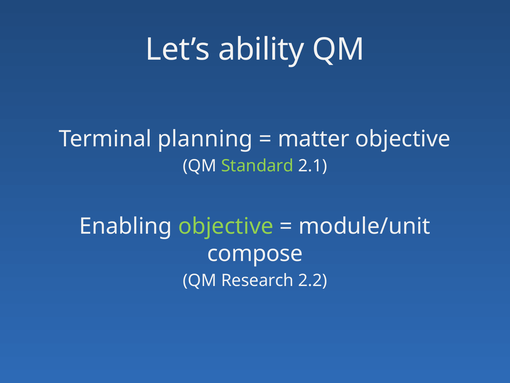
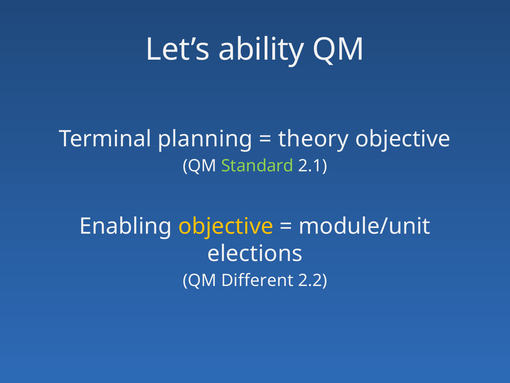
matter: matter -> theory (313, 139)
objective colour: light green -> yellow (226, 226)
compose: compose -> elections (255, 253)
Research: Research -> Different (257, 280)
